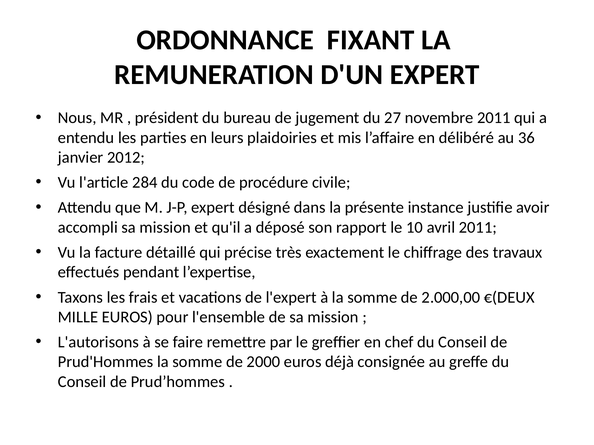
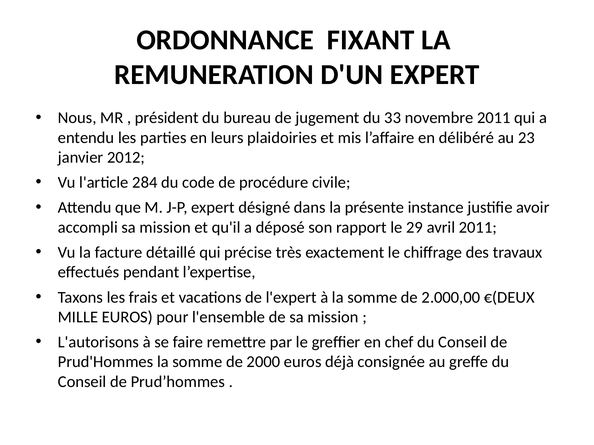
27: 27 -> 33 (393, 118)
36: 36 -> 23 (526, 138)
10: 10 -> 29 (415, 228)
